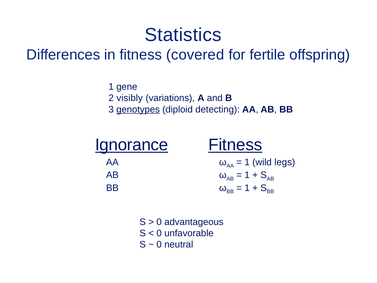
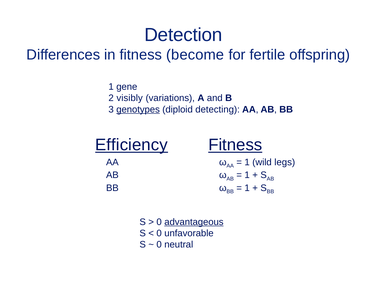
Statistics: Statistics -> Detection (183, 35)
covered: covered -> become (195, 55)
Ignorance: Ignorance -> Efficiency (131, 145)
advantageous underline: none -> present (194, 222)
